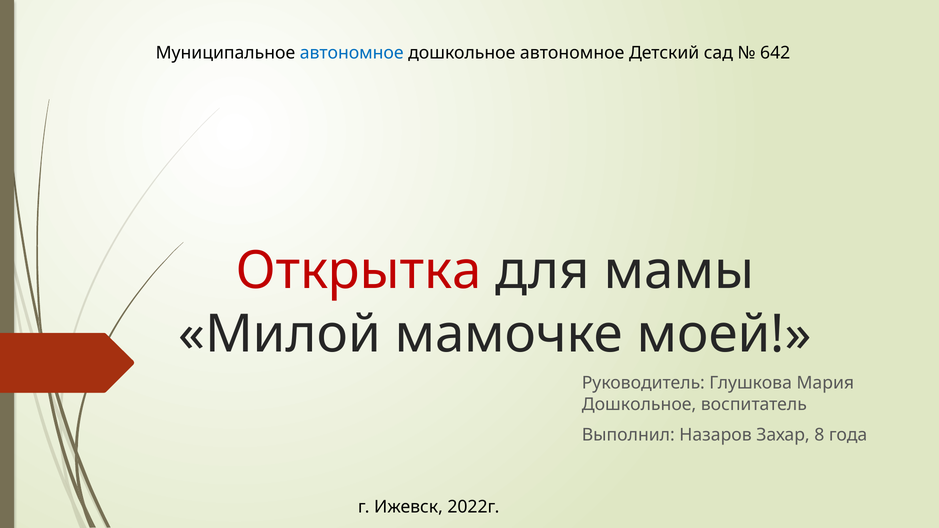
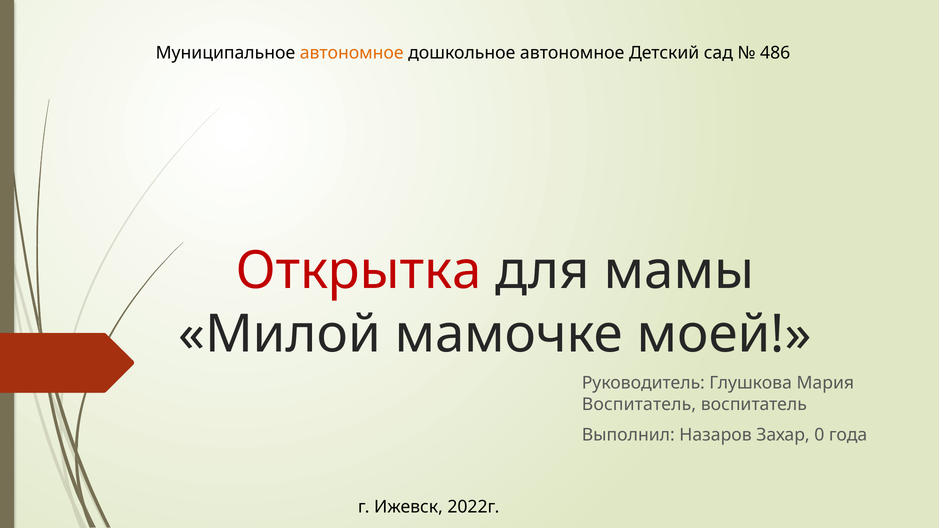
автономное colour: blue -> orange (352, 53)
642: 642 -> 486 (775, 53)
Дошкольное: Дошкольное -> Воспитатель (639, 404)
8: 8 -> 0 (819, 435)
